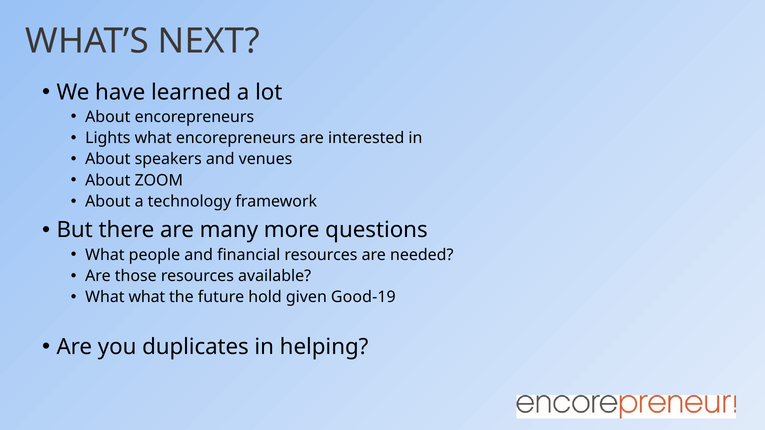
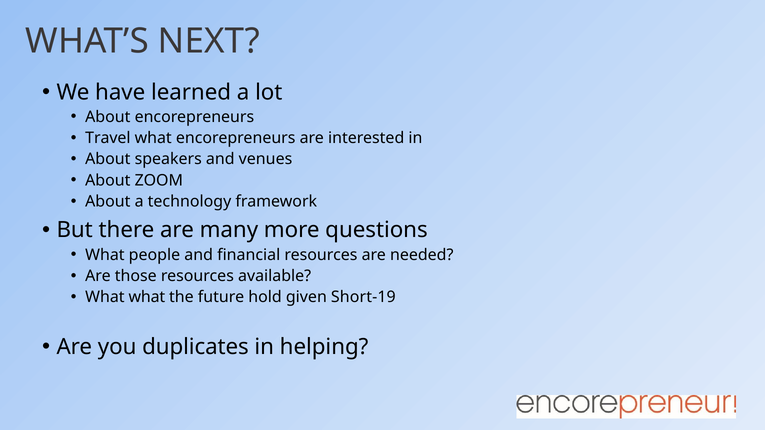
Lights: Lights -> Travel (108, 138)
Good-19: Good-19 -> Short-19 (363, 297)
